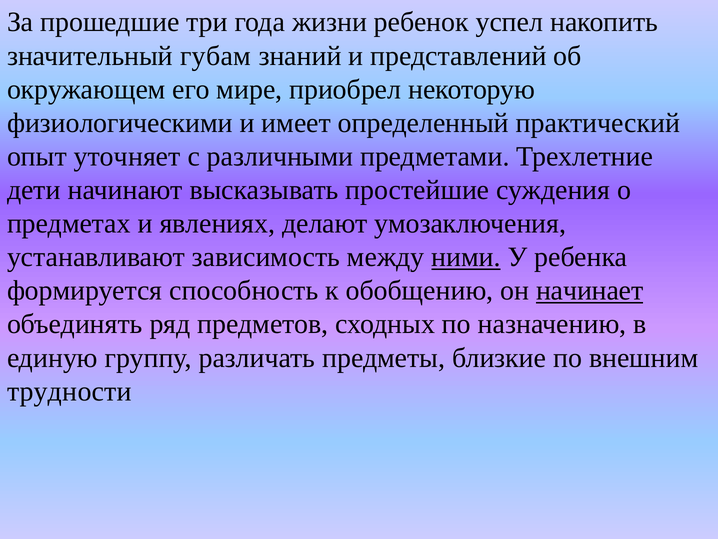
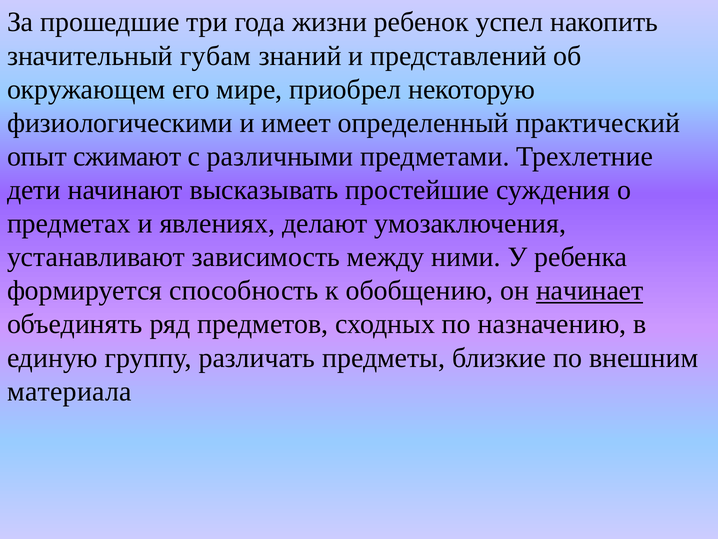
уточняет: уточняет -> сжимают (127, 156)
ними underline: present -> none (466, 257)
трудности: трудности -> материала (69, 391)
